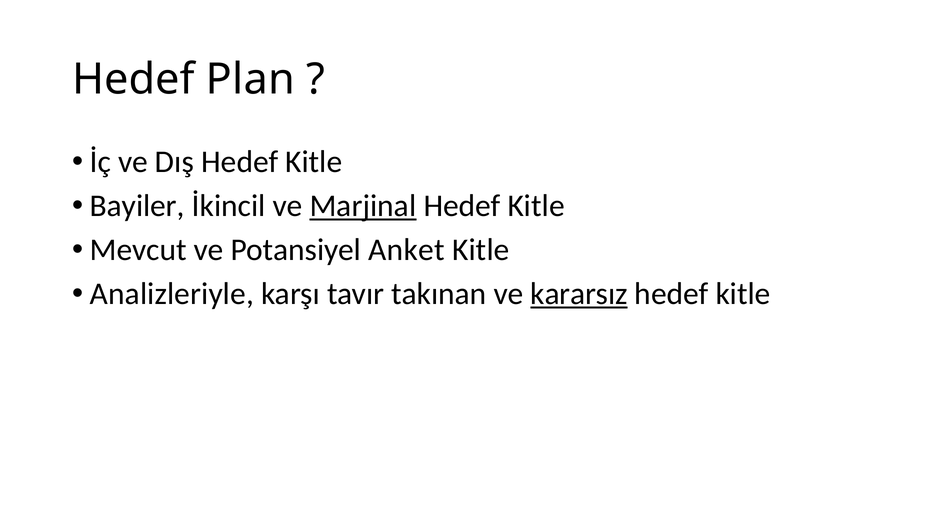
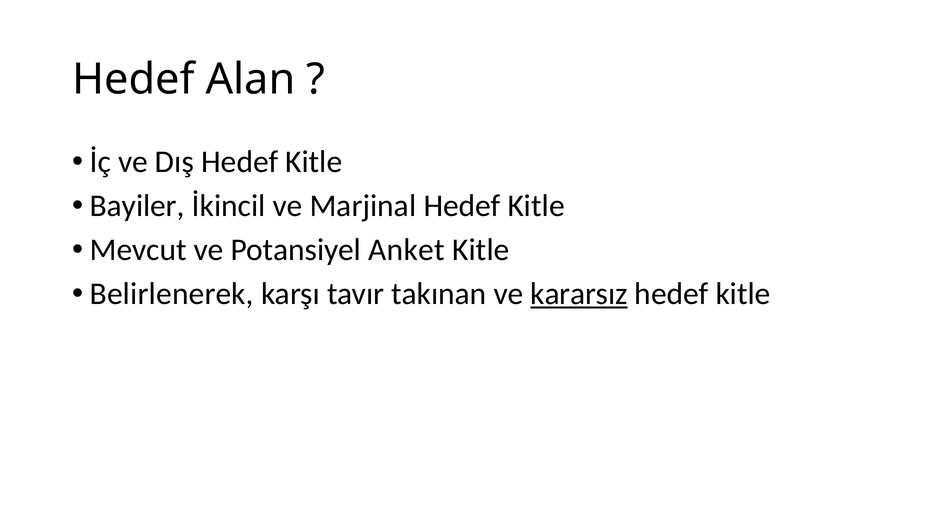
Plan: Plan -> Alan (251, 79)
Marjinal underline: present -> none (363, 206)
Analizleriyle: Analizleriyle -> Belirlenerek (172, 294)
